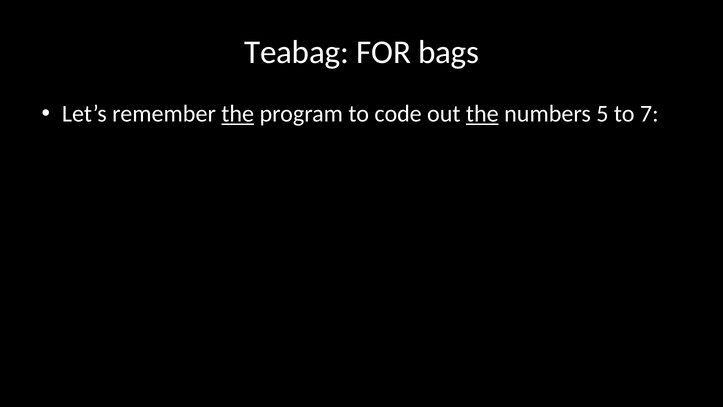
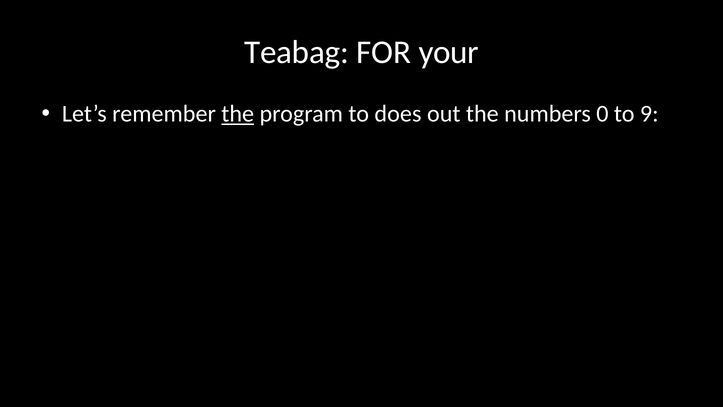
bags: bags -> your (449, 52)
code: code -> does (398, 114)
the underline: present -> none (482, 114)
5: 5 -> 0 (602, 114)
7: 7 -> 9 (649, 114)
